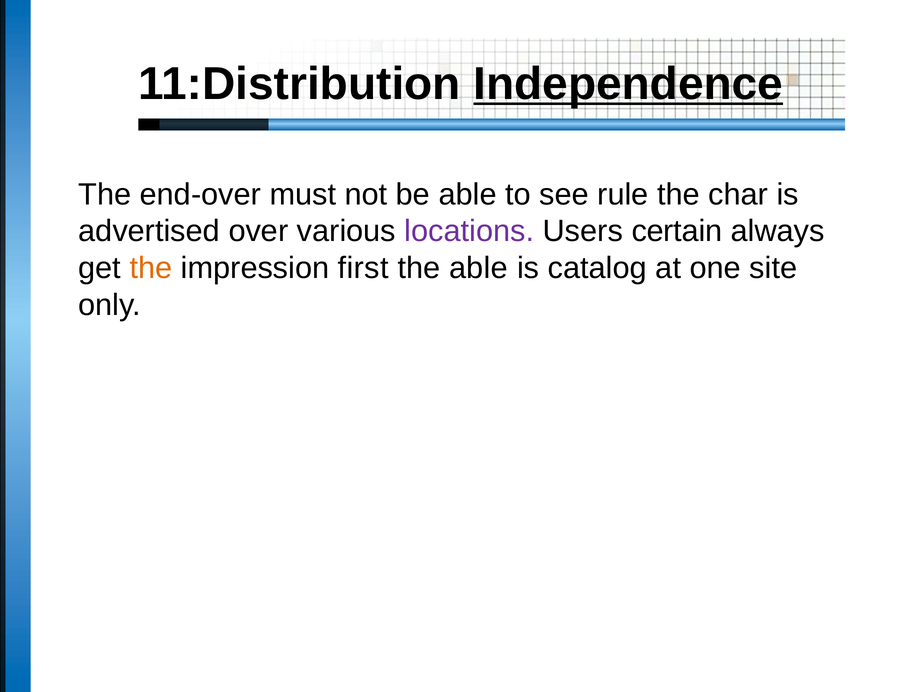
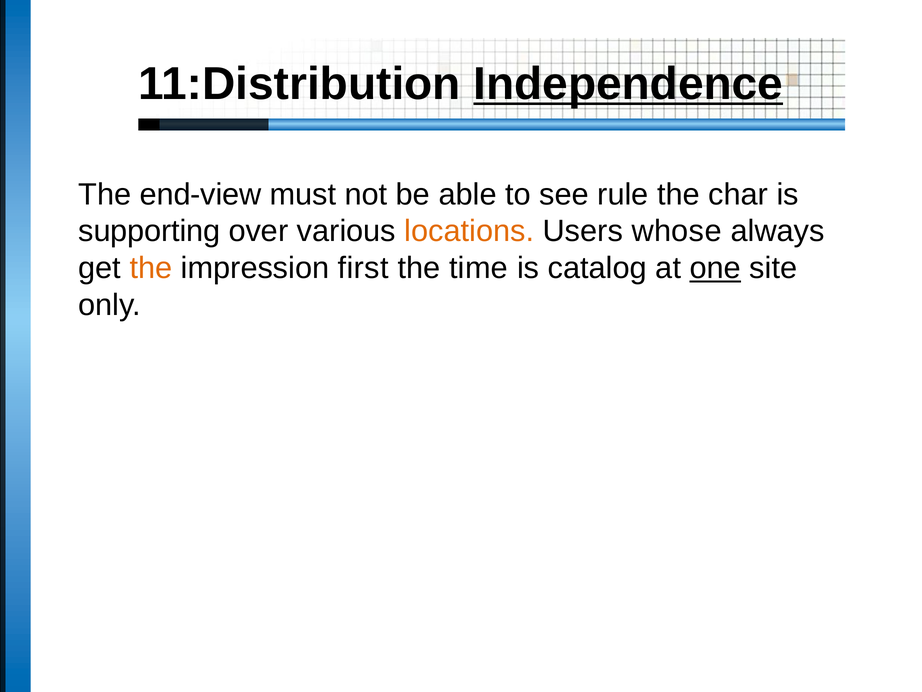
end-over: end-over -> end-view (201, 194)
advertised: advertised -> supporting (149, 231)
locations colour: purple -> orange (469, 231)
certain: certain -> whose (677, 231)
the able: able -> time (479, 268)
one underline: none -> present (715, 268)
